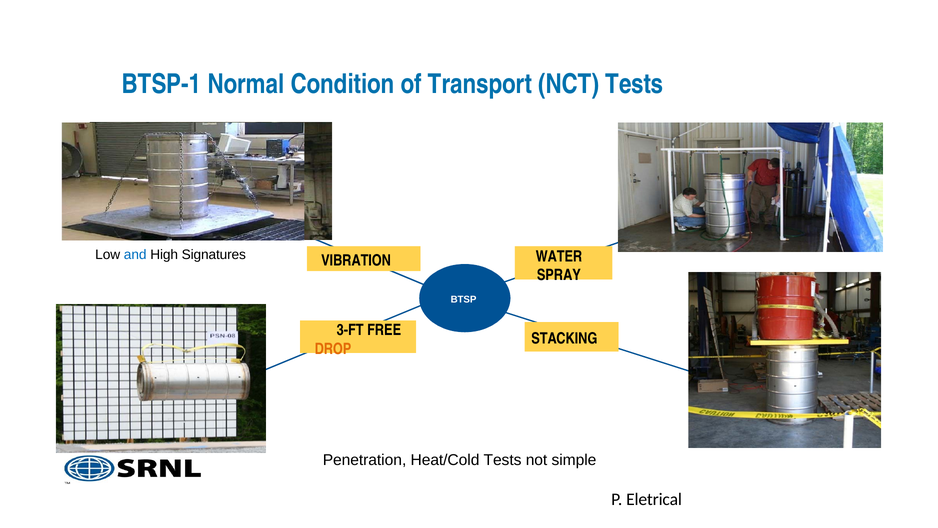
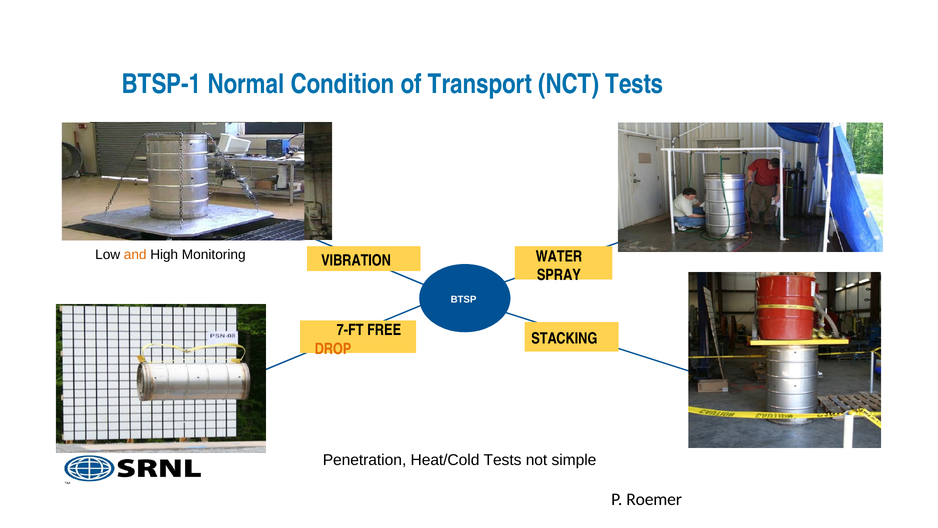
and colour: blue -> orange (135, 255)
Signatures: Signatures -> Monitoring (214, 255)
3-FT: 3-FT -> 7-FT (350, 330)
Eletrical: Eletrical -> Roemer (654, 499)
